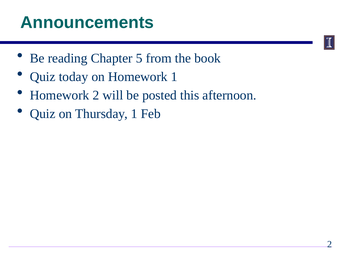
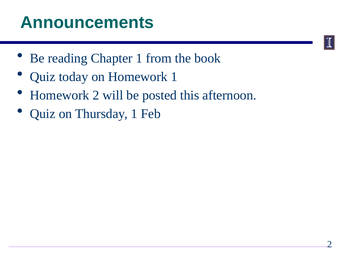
Chapter 5: 5 -> 1 (139, 58)
